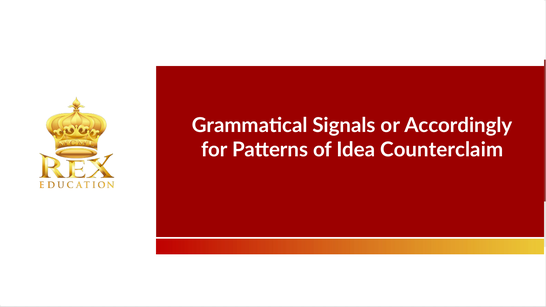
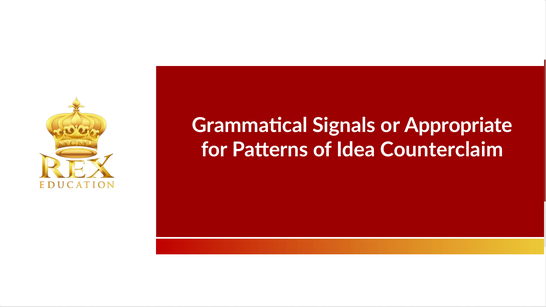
Accordingly: Accordingly -> Appropriate (458, 125)
